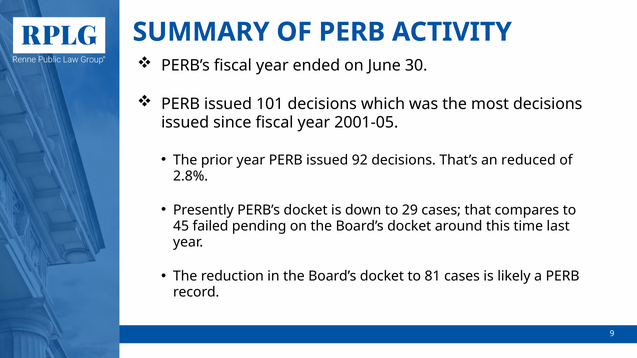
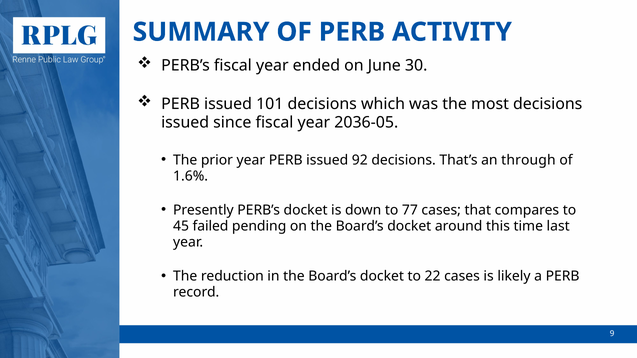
2001-05: 2001-05 -> 2036-05 (366, 123)
reduced: reduced -> through (528, 160)
2.8%: 2.8% -> 1.6% (191, 176)
29: 29 -> 77 (410, 210)
81: 81 -> 22 (433, 277)
